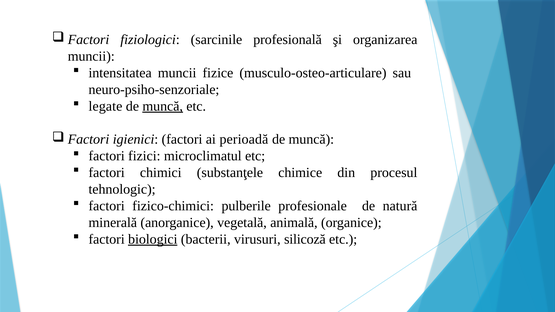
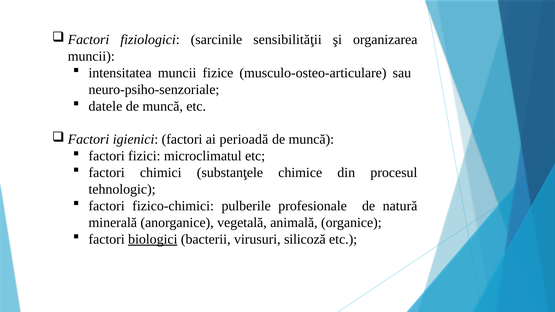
profesională: profesională -> sensibilităţii (287, 40)
legate: legate -> datele (105, 106)
muncă underline: present -> none (163, 106)
